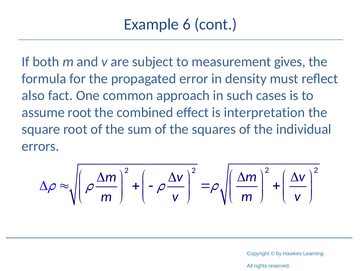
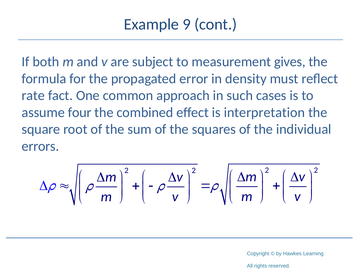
6: 6 -> 9 (187, 24)
also: also -> rate (33, 95)
assume root: root -> four (80, 112)
